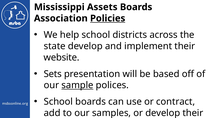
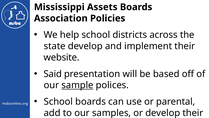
Policies underline: present -> none (108, 18)
Sets: Sets -> Said (53, 74)
contract: contract -> parental (176, 101)
